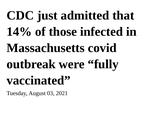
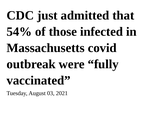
14%: 14% -> 54% (19, 32)
